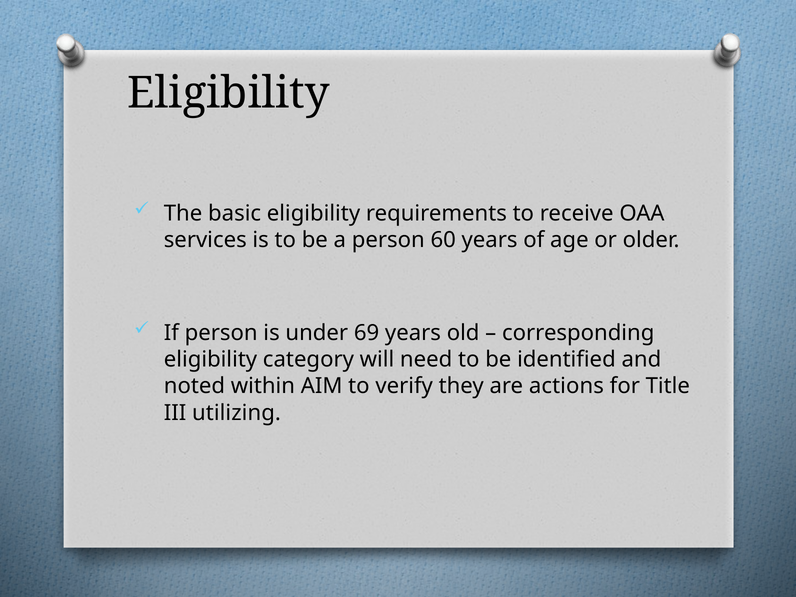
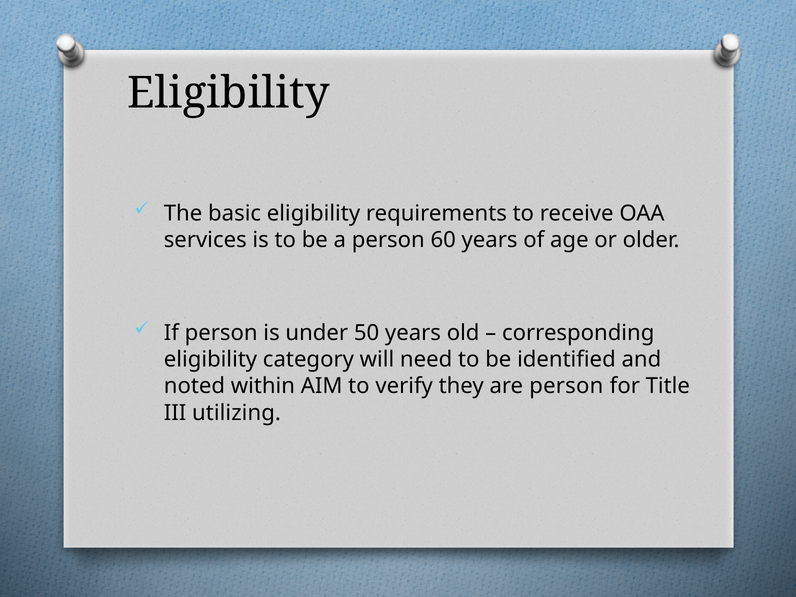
69: 69 -> 50 (367, 333)
are actions: actions -> person (566, 386)
